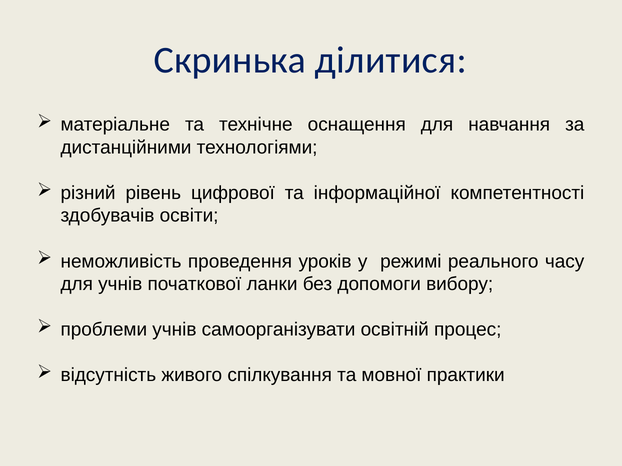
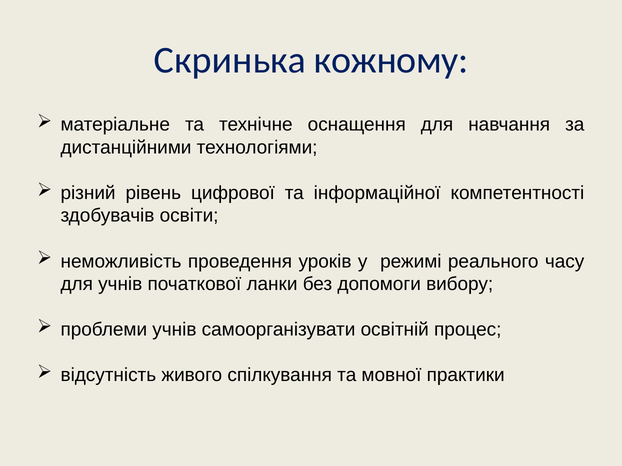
ділитися: ділитися -> кожному (391, 60)
